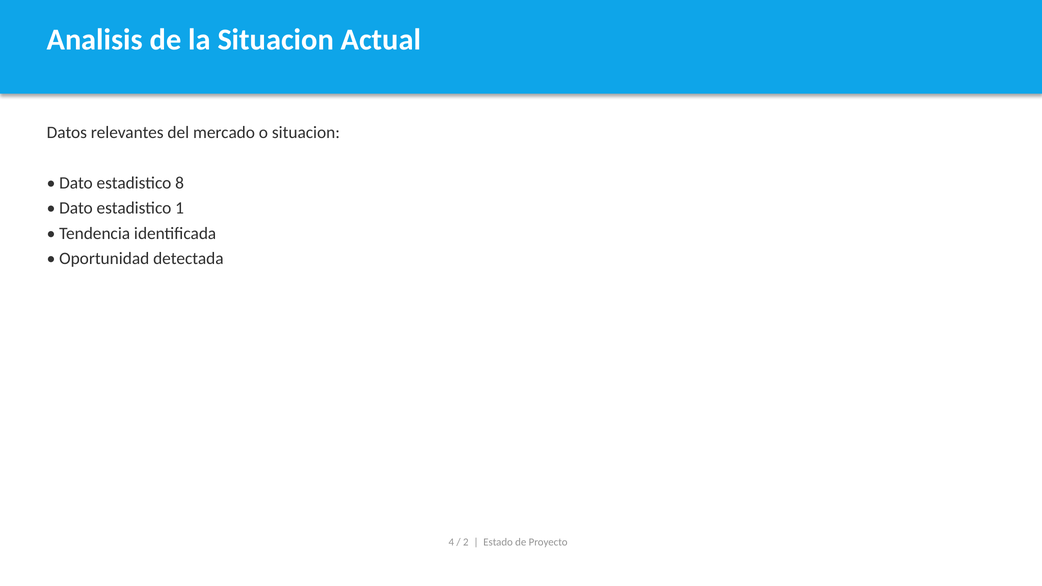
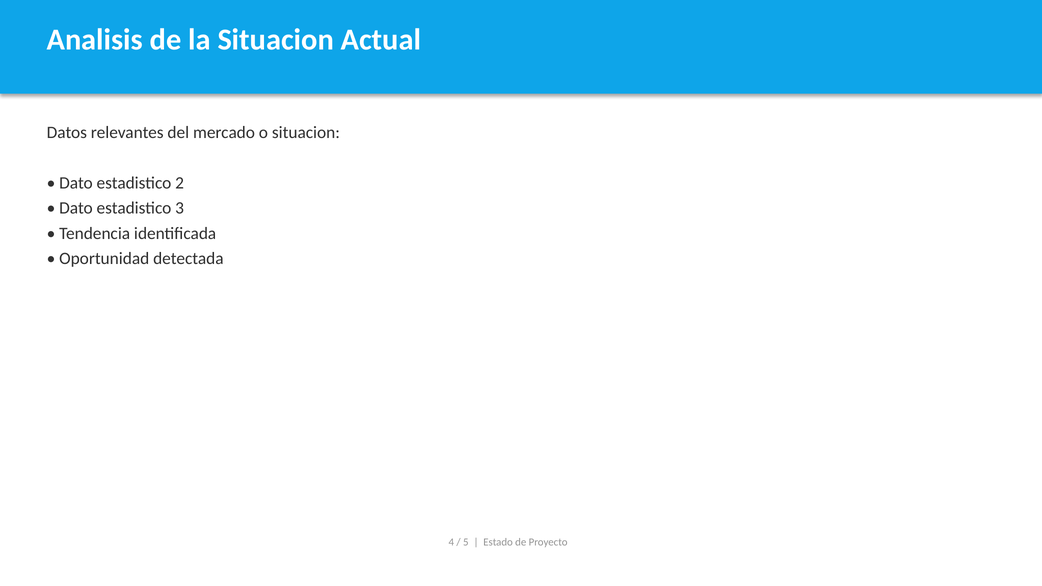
8: 8 -> 2 (180, 183)
1: 1 -> 3 (180, 208)
2: 2 -> 5 (466, 543)
